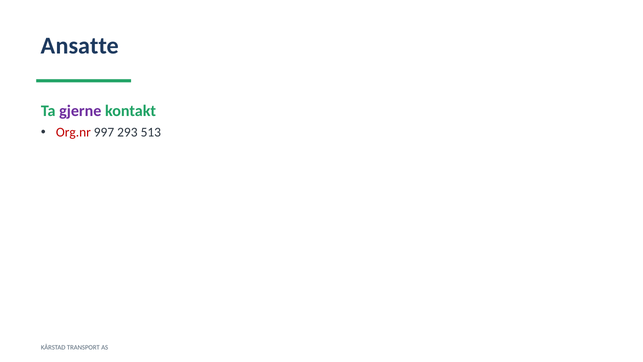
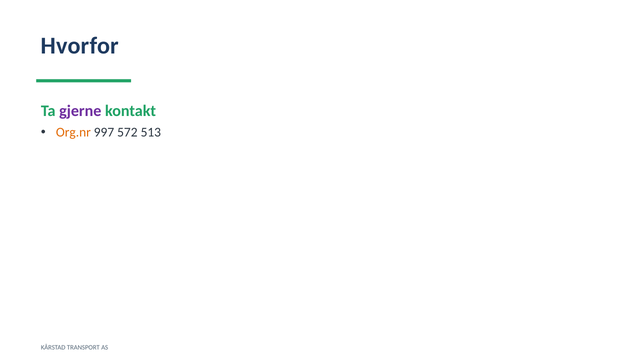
Ansatte: Ansatte -> Hvorfor (80, 46)
Org.nr colour: red -> orange (73, 132)
293: 293 -> 572 (127, 132)
